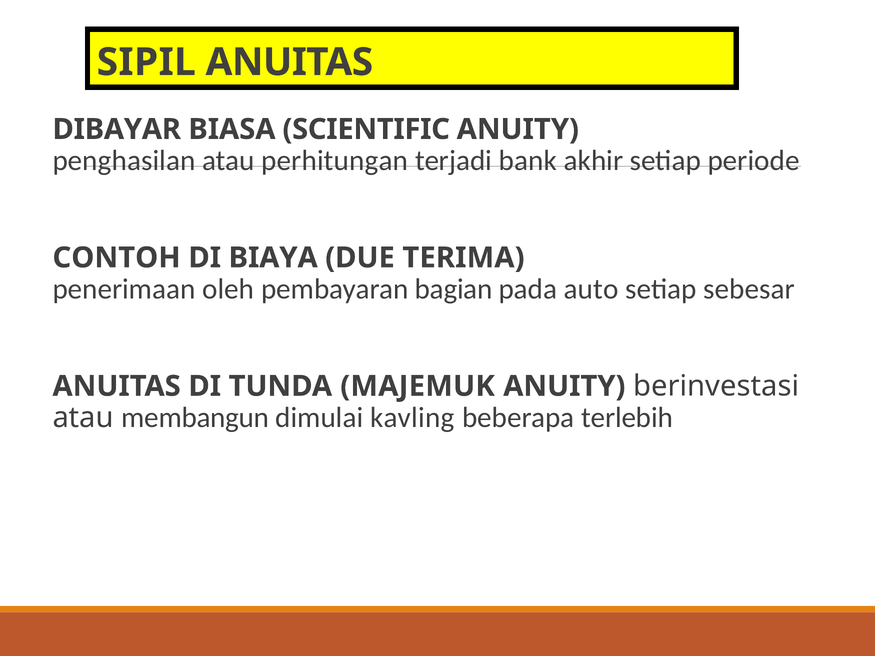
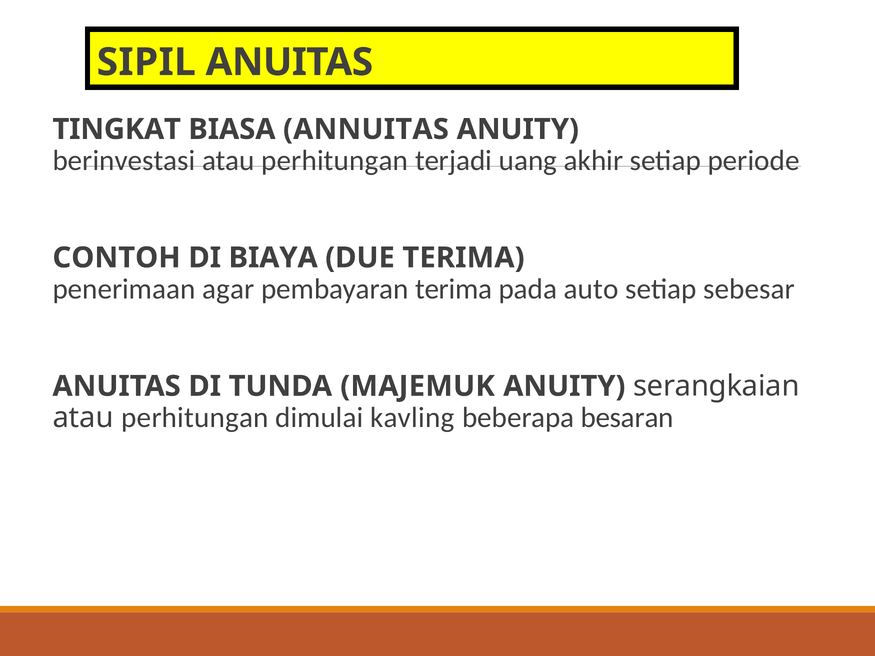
DIBAYAR: DIBAYAR -> TINGKAT (117, 129)
SCIENTIFIC: SCIENTIFIC -> ANNUITAS (366, 129)
penghasilan: penghasilan -> berinvestasi (124, 161)
bank: bank -> uang (528, 161)
oleh: oleh -> agar (228, 289)
pembayaran bagian: bagian -> terima (454, 289)
berinvestasi: berinvestasi -> serangkaian (716, 386)
membangun: membangun -> perhitungan (195, 418)
terlebih: terlebih -> besaran (627, 418)
